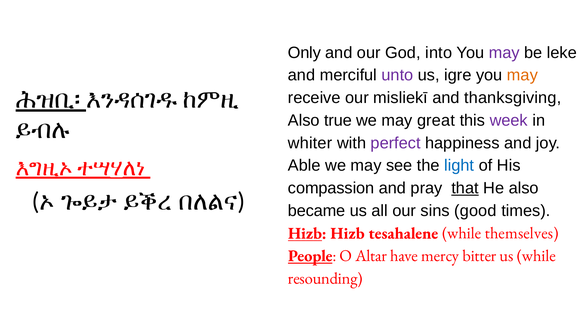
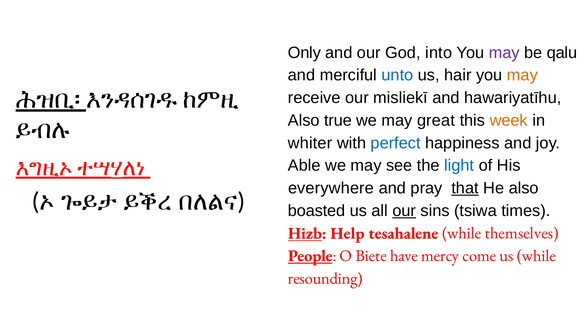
leke: leke -> qalu (562, 53)
unto colour: purple -> blue (397, 75)
igre: igre -> hair (458, 75)
thanksgiving: thanksgiving -> hawariyatīhu (513, 98)
week colour: purple -> orange (509, 120)
perfect colour: purple -> blue (396, 143)
compassion: compassion -> everywhere (331, 188)
became: became -> boasted (317, 210)
our underline: none -> present (404, 210)
good: good -> tsiwa (475, 210)
Hizb Hizb: Hizb -> Help (347, 233)
Altar: Altar -> Biete (371, 256)
bitter: bitter -> come (479, 256)
